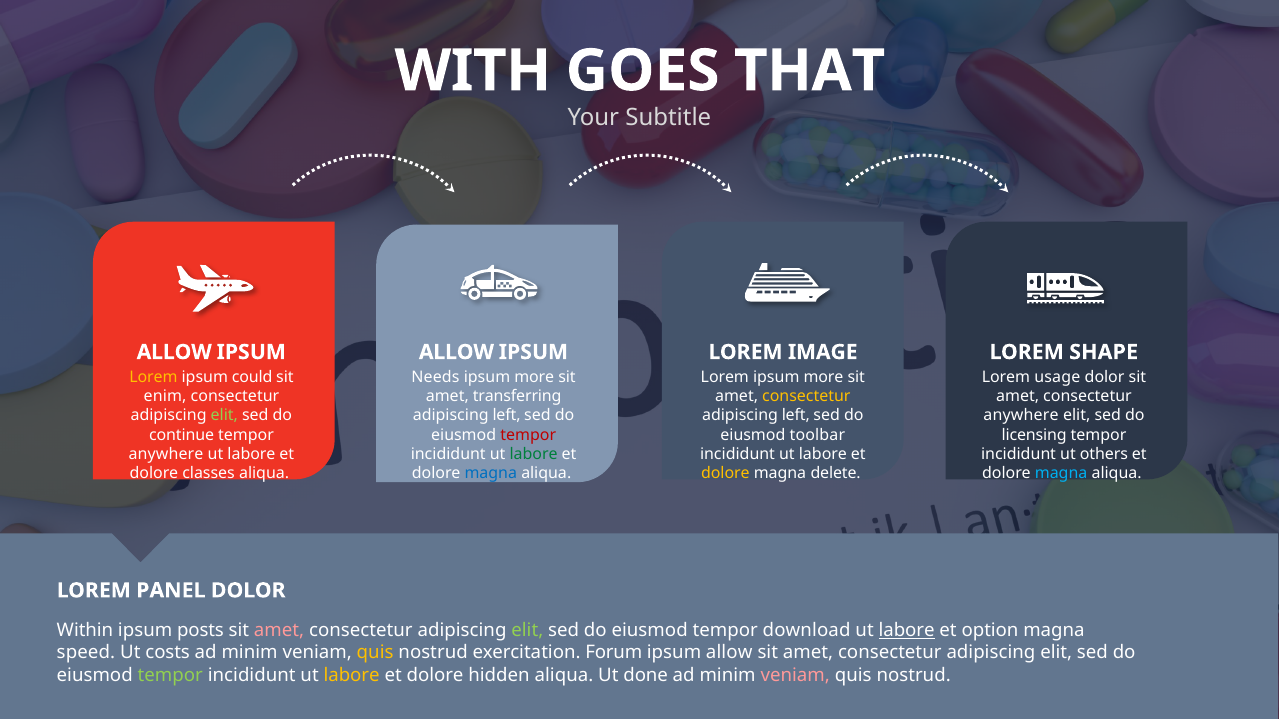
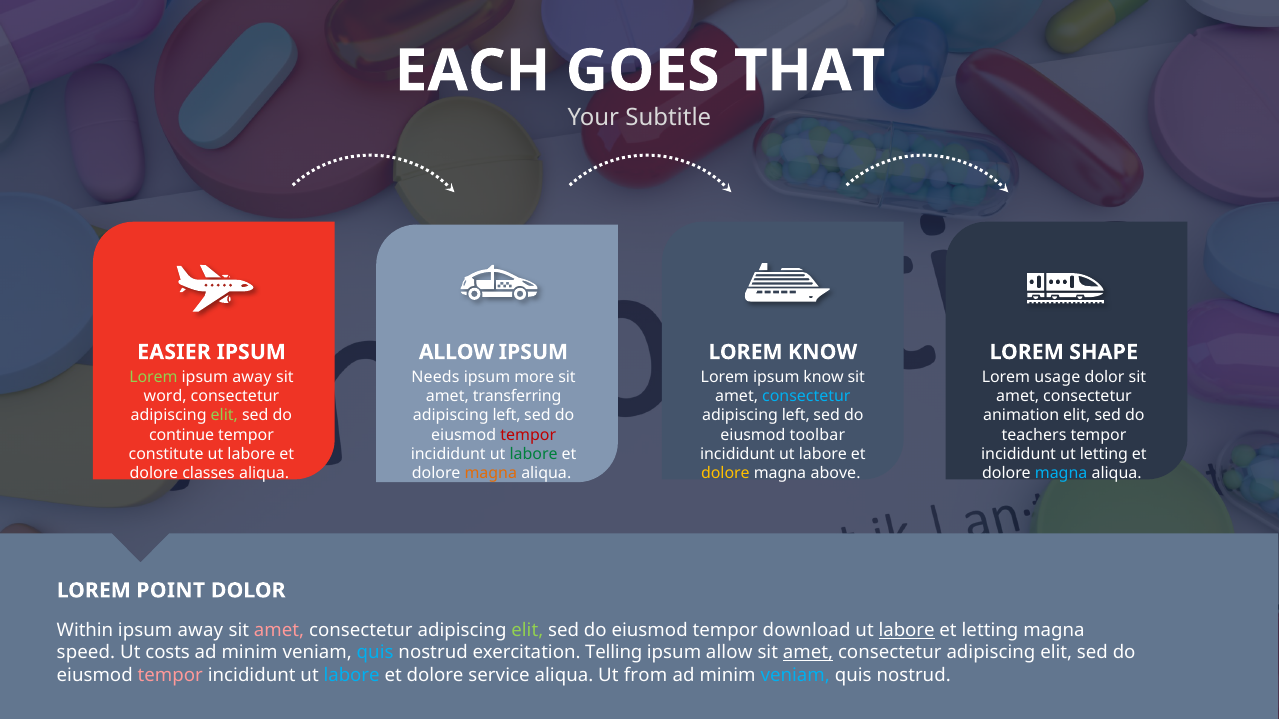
WITH: WITH -> EACH (473, 71)
ALLOW: ALLOW -> EASIER (174, 352)
LOREM IMAGE: IMAGE -> KNOW (823, 352)
Lorem colour: yellow -> light green (153, 378)
could: could -> away (252, 378)
Lorem ipsum more: more -> know (824, 378)
enim: enim -> word (165, 397)
consectetur colour: yellow -> light blue (806, 397)
anywhere: anywhere -> animation (1021, 416)
licensing: licensing -> teachers (1034, 435)
anywhere: anywhere -> constitute (166, 454)
ut others: others -> letting (1104, 454)
magna colour: blue -> orange (491, 473)
delete: delete -> above (836, 473)
PANEL: PANEL -> POINT (171, 591)
posts: posts -> away (200, 631)
et option: option -> letting (990, 631)
quis colour: yellow -> light blue (375, 653)
Forum: Forum -> Telling (614, 653)
amet underline: none -> present (808, 653)
tempor colour: light green -> pink (170, 675)
labore colour: yellow -> light blue (352, 675)
hidden: hidden -> service (499, 675)
done: done -> from (646, 675)
veniam colour: pink -> light blue (795, 675)
